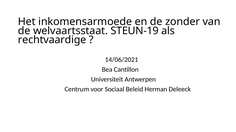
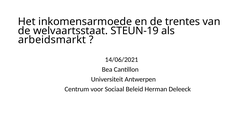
zonder: zonder -> trentes (183, 22)
rechtvaardige: rechtvaardige -> arbeidsmarkt (52, 40)
